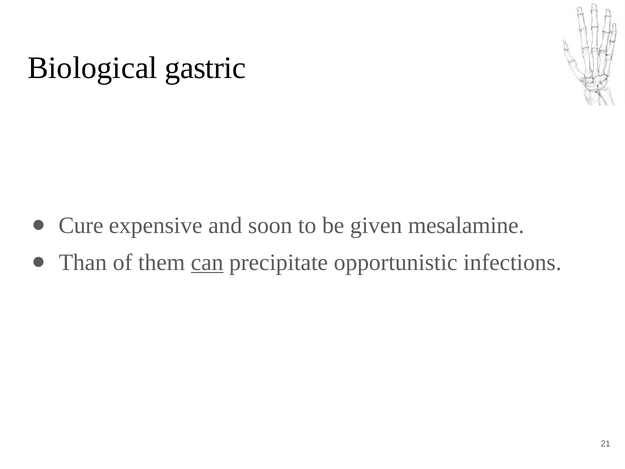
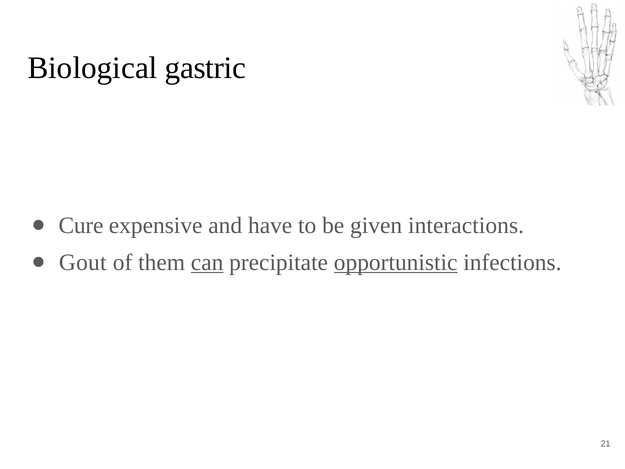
soon: soon -> have (270, 225)
mesalamine: mesalamine -> interactions (466, 225)
Than: Than -> Gout (83, 262)
opportunistic underline: none -> present (396, 262)
